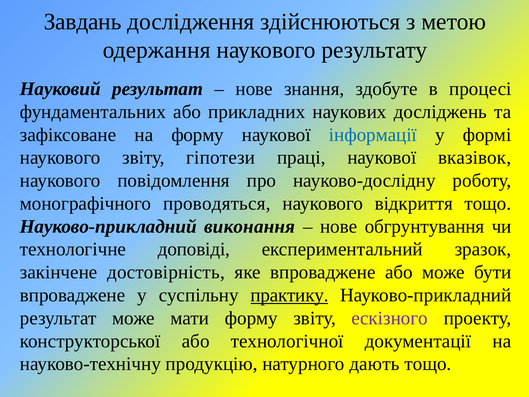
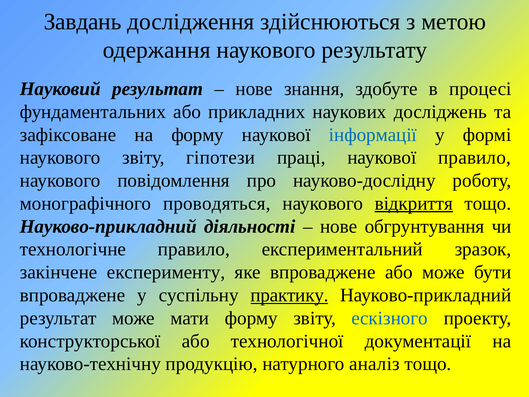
наукової вказівок: вказівок -> правило (475, 158)
відкриття underline: none -> present (414, 203)
виконання: виконання -> діяльності (250, 226)
технологічне доповіді: доповіді -> правило (194, 249)
достовірність: достовірність -> експерименту (166, 272)
ескізного colour: purple -> blue (390, 318)
дають: дають -> аналіз (374, 364)
